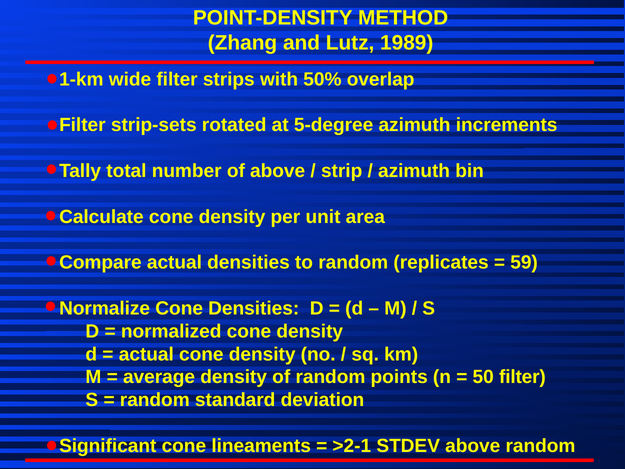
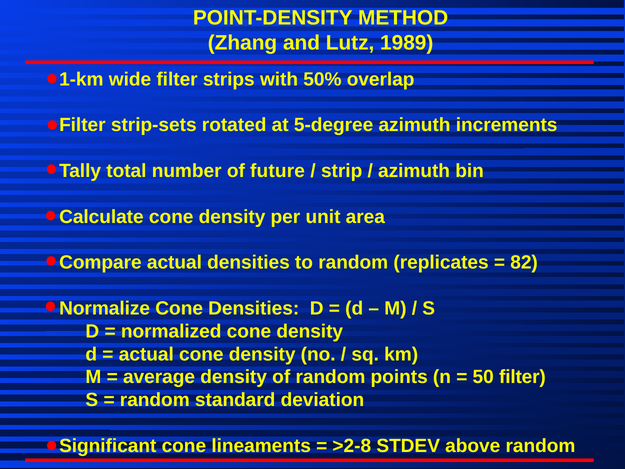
of above: above -> future (278, 171)
59: 59 -> 82 (524, 262)
>2-1: >2-1 -> >2-8 (352, 446)
